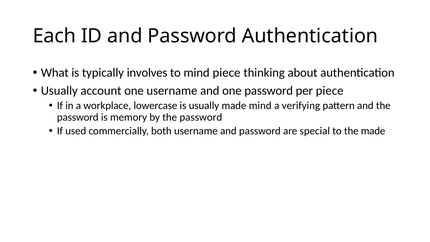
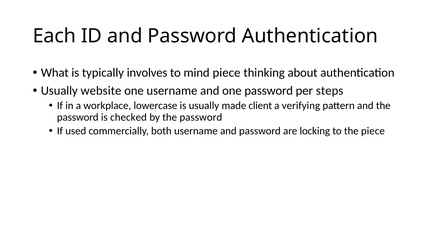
account: account -> website (101, 91)
per piece: piece -> steps (330, 91)
made mind: mind -> client (260, 106)
memory: memory -> checked (129, 117)
special: special -> locking (315, 131)
the made: made -> piece (373, 131)
